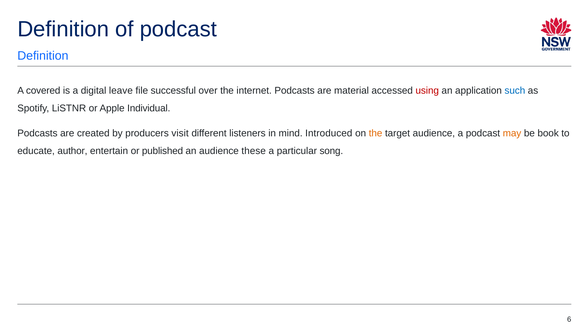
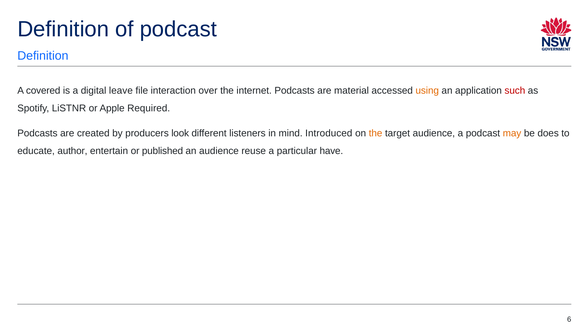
successful: successful -> interaction (173, 91)
using colour: red -> orange (427, 91)
such colour: blue -> red (515, 91)
Individual: Individual -> Required (149, 108)
visit: visit -> look (180, 133)
book: book -> does (548, 133)
these: these -> reuse (254, 151)
song: song -> have (331, 151)
